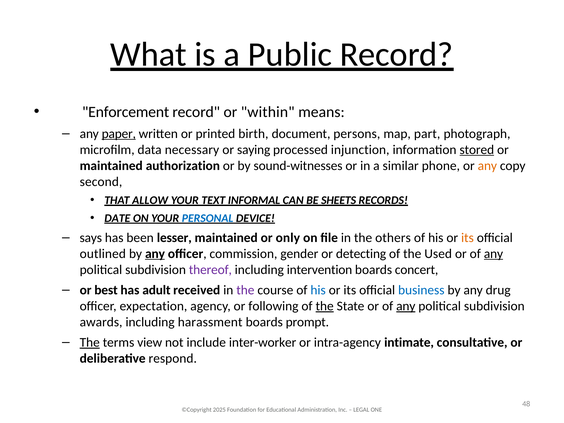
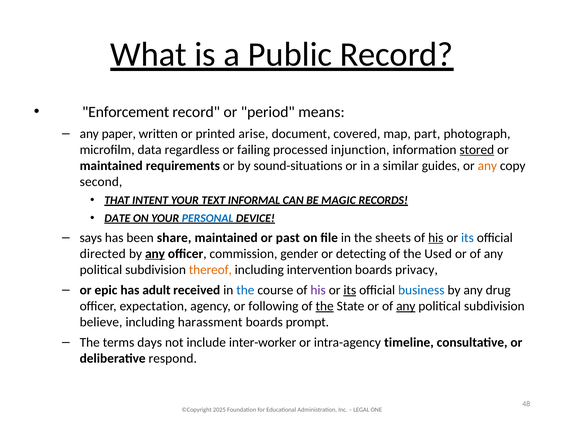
within: within -> period (268, 112)
paper underline: present -> none (119, 134)
birth: birth -> arise (253, 134)
persons: persons -> covered (357, 134)
necessary: necessary -> regardless (192, 150)
saying: saying -> failing (254, 150)
authorization: authorization -> requirements (183, 166)
sound-witnesses: sound-witnesses -> sound-situations (298, 166)
phone: phone -> guides (441, 166)
ALLOW: ALLOW -> INTENT (150, 200)
SHEETS: SHEETS -> MAGIC (338, 200)
lesser: lesser -> share (174, 238)
only: only -> past (288, 238)
others: others -> sheets (393, 238)
his underline: none -> present (436, 238)
its colour: orange -> blue (467, 238)
outlined: outlined -> directed (103, 254)
any underline: present -> none (493, 254)
thereof colour: purple -> orange (210, 270)
concert: concert -> privacy (416, 270)
best: best -> epic (106, 290)
the colour: purple -> blue (245, 290)
his colour: blue -> purple (318, 290)
its underline: none -> present (350, 290)
awards: awards -> believe (101, 322)
The underline: present -> none (90, 342)
view: view -> days (150, 342)
intimate: intimate -> timeline (409, 342)
